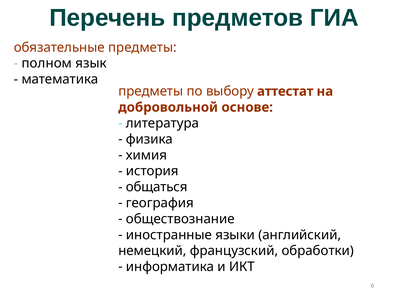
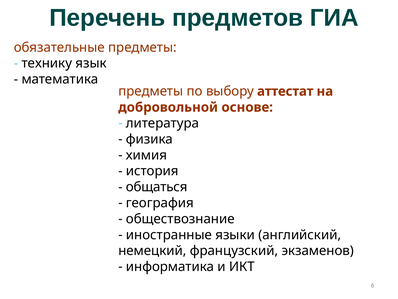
полном: полном -> технику (47, 63)
обработки: обработки -> экзаменов (318, 250)
